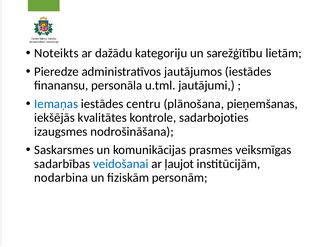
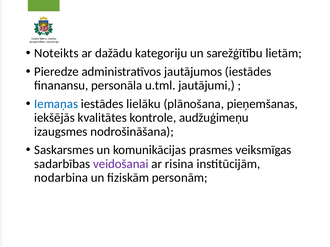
centru: centru -> lielāku (144, 104)
sadarbojoties: sadarbojoties -> audžuģimeņu (214, 118)
veidošanai colour: blue -> purple (121, 164)
ļaujot: ļaujot -> risina (179, 164)
